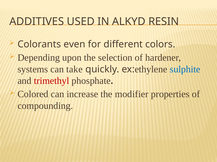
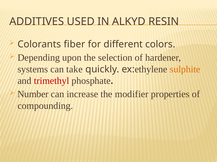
even: even -> fiber (74, 44)
sulphite colour: blue -> orange (185, 69)
Colored: Colored -> Number (33, 95)
